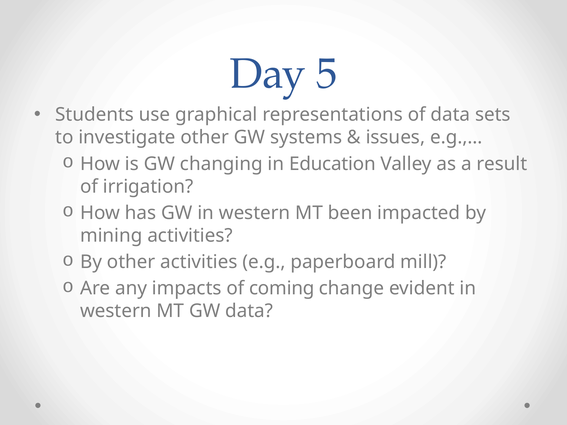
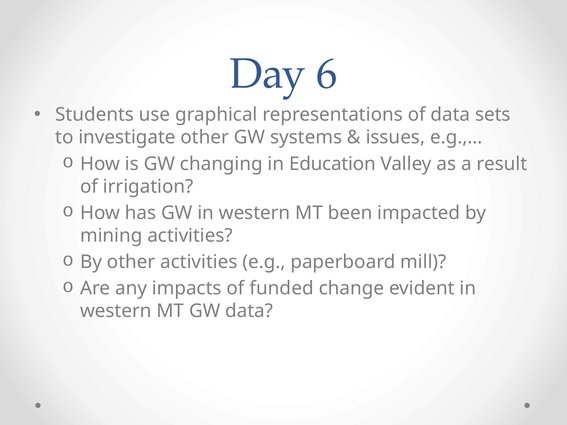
5: 5 -> 6 (327, 74)
coming: coming -> funded (282, 289)
